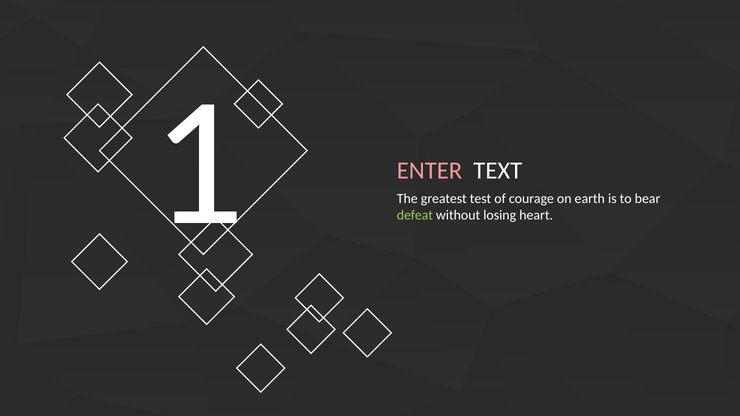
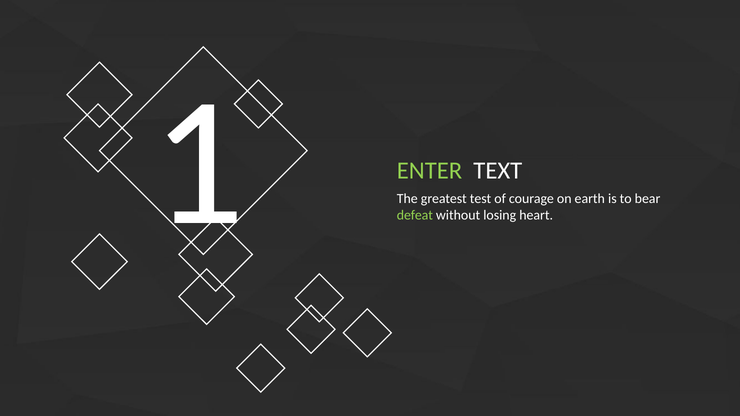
ENTER colour: pink -> light green (430, 171)
